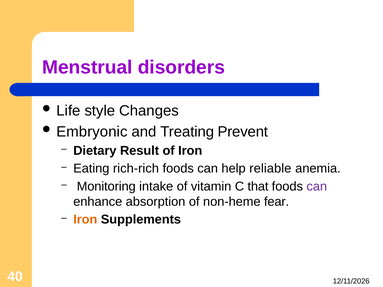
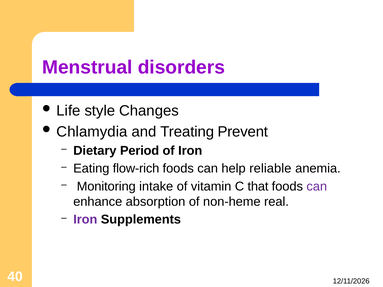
Embryonic: Embryonic -> Chlamydia (92, 132)
Result: Result -> Period (140, 151)
rich-rich: rich-rich -> flow-rich (136, 169)
fear: fear -> real (277, 202)
Iron colour: orange -> purple (85, 220)
